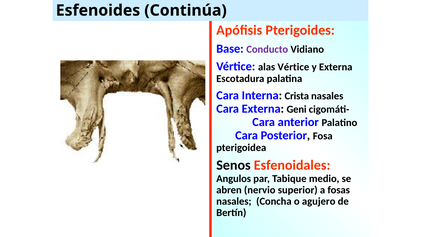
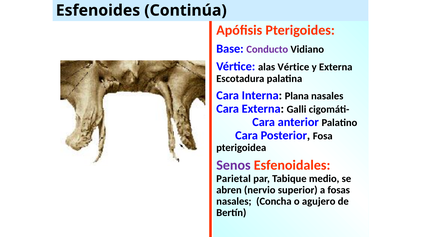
Crista: Crista -> Plana (297, 96)
Geni: Geni -> Galli (297, 109)
Senos colour: black -> purple (233, 165)
Angulos: Angulos -> Parietal (234, 178)
